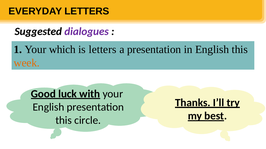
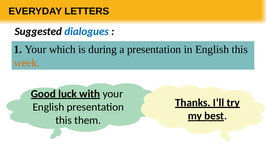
dialogues colour: purple -> blue (87, 32)
is letters: letters -> during (103, 50)
circle: circle -> them (88, 121)
